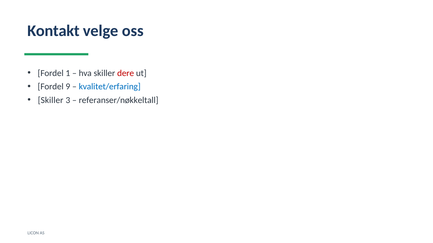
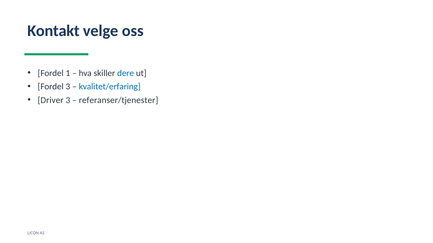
dere colour: red -> blue (126, 73)
Fordel 9: 9 -> 3 (68, 87)
Skiller: Skiller -> Driver (51, 100)
referanser/nøkkeltall: referanser/nøkkeltall -> referanser/tjenester (119, 100)
